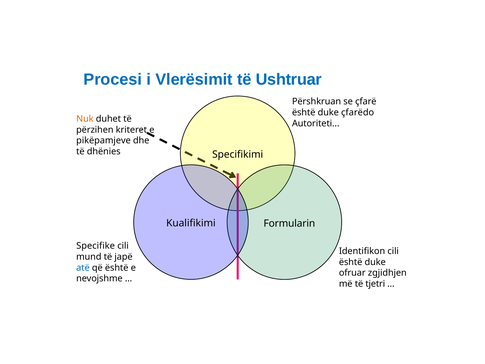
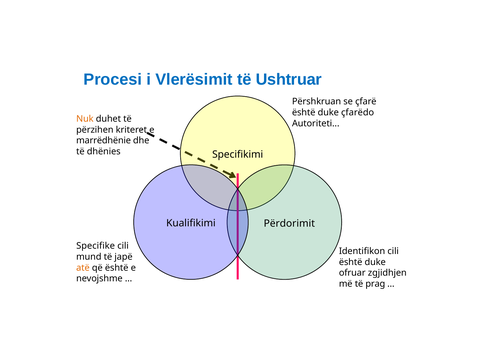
pikëpamjeve: pikëpamjeve -> marrëdhënie (104, 141)
Formularin: Formularin -> Përdorimit (289, 223)
atë colour: blue -> orange (83, 268)
tjetri: tjetri -> prag (375, 284)
